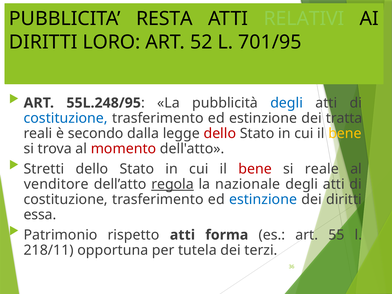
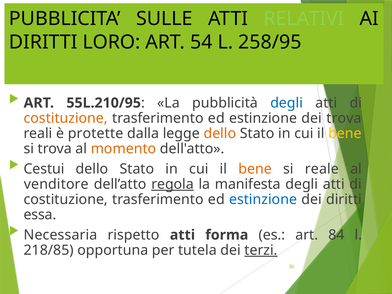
RESTA: RESTA -> SULLE (164, 19)
52: 52 -> 54 (201, 42)
701/95: 701/95 -> 258/95 (270, 42)
55L.248/95: 55L.248/95 -> 55L.210/95 (104, 103)
costituzione colour: blue -> orange (66, 118)
dei tratta: tratta -> trova (344, 118)
secondo: secondo -> protette (96, 133)
dello colour: red -> orange (220, 133)
momento colour: red -> orange (124, 149)
Stretti: Stretti -> Cestui (44, 169)
bene colour: red -> orange (255, 169)
nazionale: nazionale -> manifesta (248, 184)
Patrimonio: Patrimonio -> Necessaria (60, 235)
55: 55 -> 84 (336, 235)
218/11: 218/11 -> 218/85 (49, 250)
terzi underline: none -> present (261, 250)
